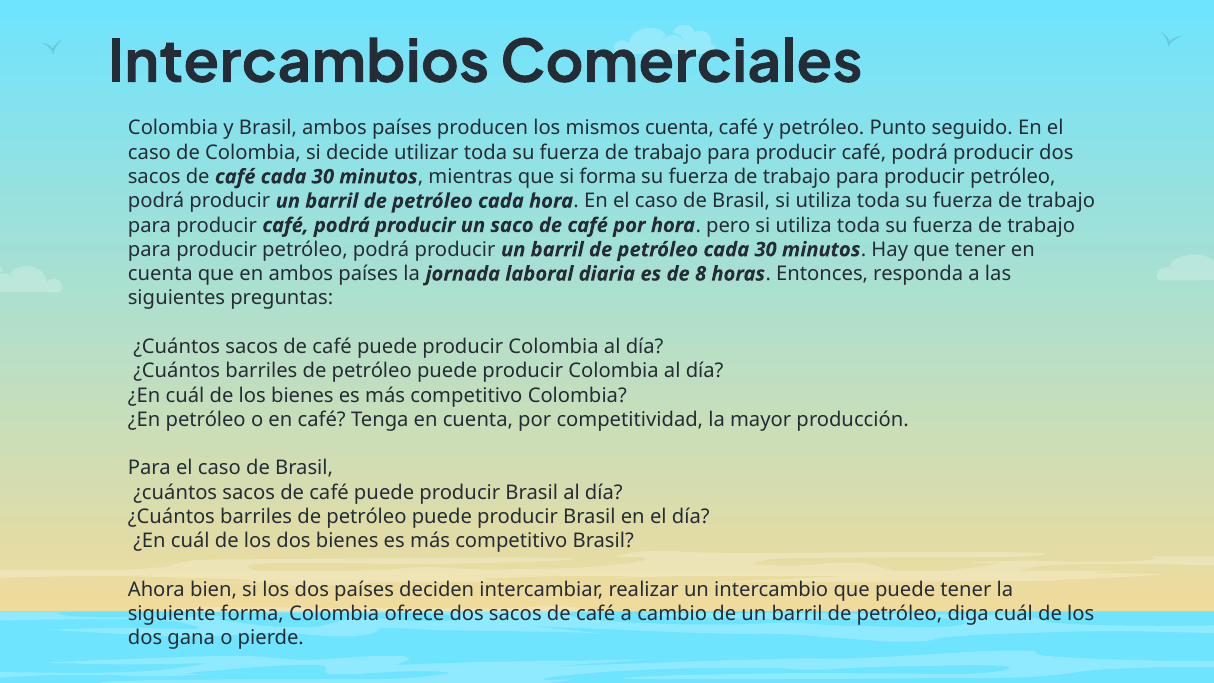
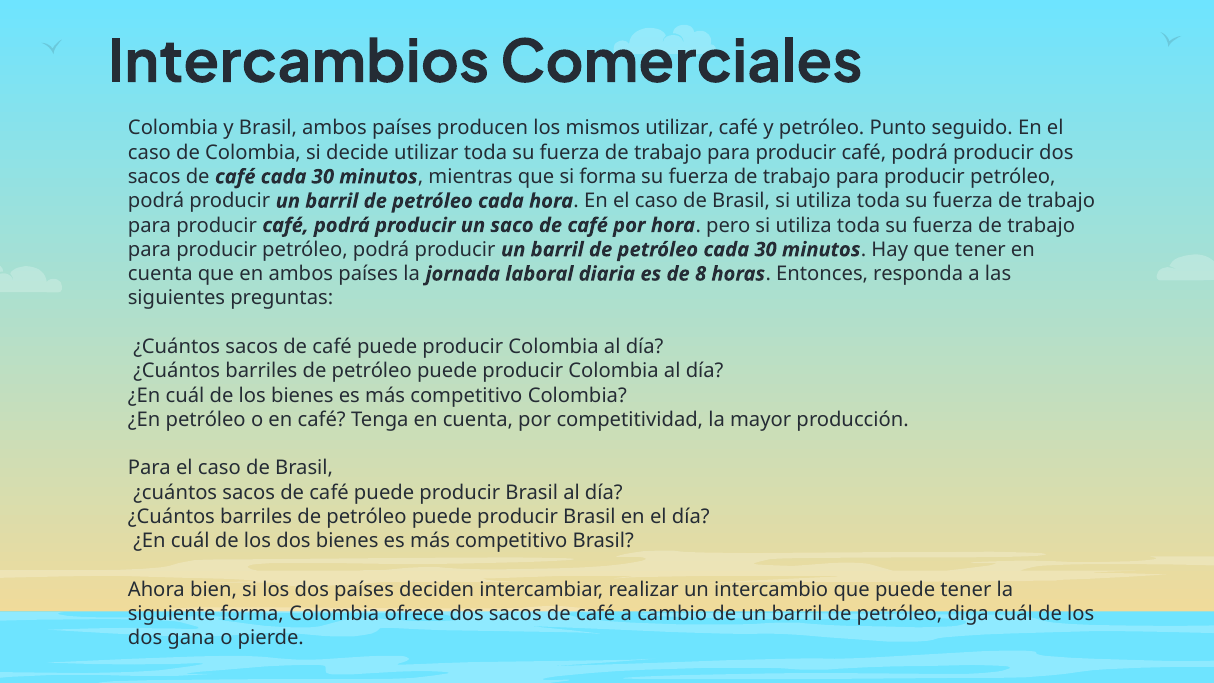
mismos cuenta: cuenta -> utilizar (680, 128)
